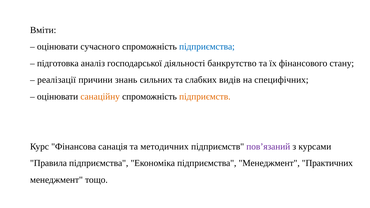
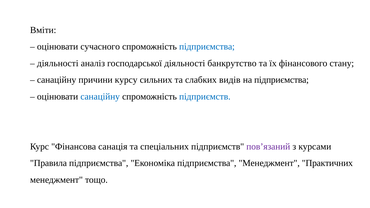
підготовка: підготовка -> діяльності (58, 63)
реалізації: реалізації -> санаційну (57, 80)
знань: знань -> курсу (126, 80)
на специфічних: специфічних -> підприємства (281, 80)
санаційну colour: orange -> blue (100, 97)
підприємств colour: orange -> blue (205, 97)
методичних: методичних -> спеціальних (165, 147)
